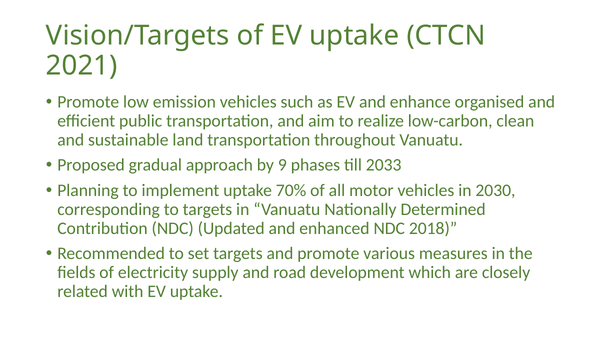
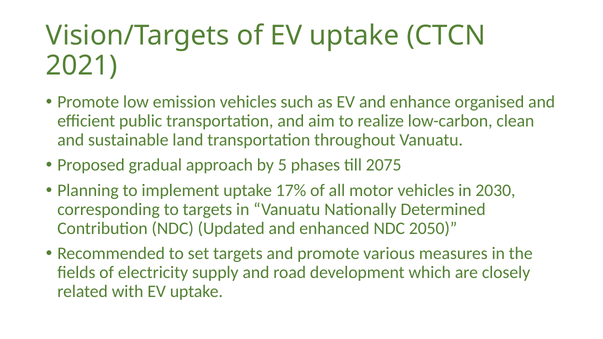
9: 9 -> 5 (282, 165)
2033: 2033 -> 2075 (384, 165)
70%: 70% -> 17% (291, 191)
2018: 2018 -> 2050 (433, 229)
